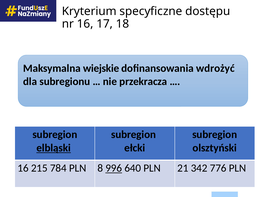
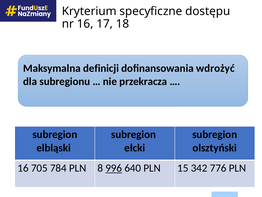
wiejskie: wiejskie -> definicji (101, 68)
elbląski underline: present -> none (54, 148)
215: 215 -> 705 (39, 168)
21: 21 -> 15 (183, 168)
